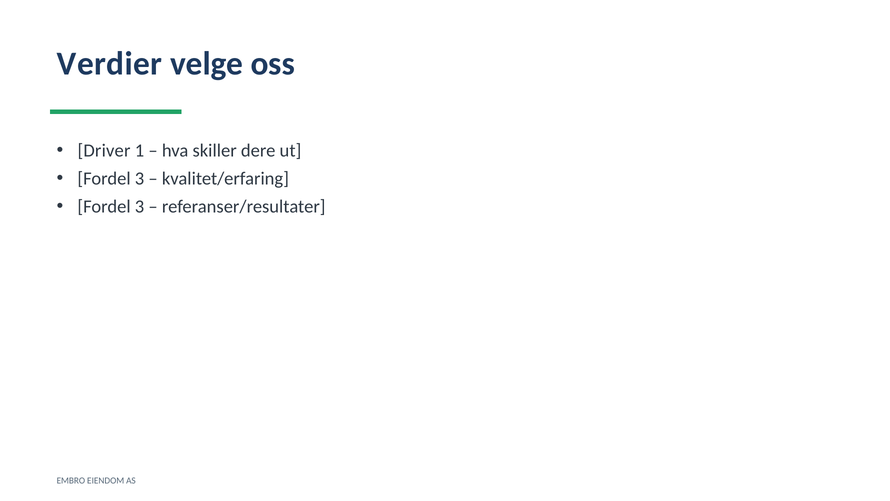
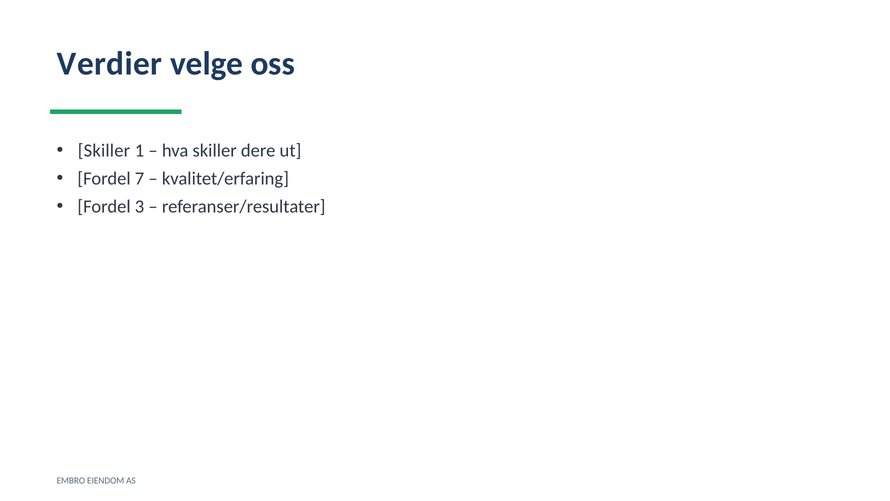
Driver: Driver -> Skiller (104, 151)
3: 3 -> 7 (140, 179)
